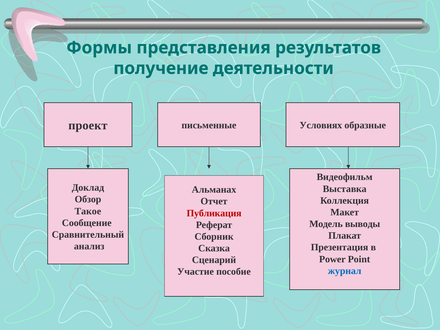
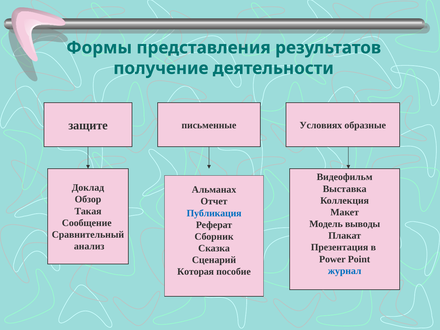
проект: проект -> защите (88, 126)
Такое: Такое -> Такая (88, 211)
Публикация colour: red -> blue (214, 213)
Участие: Участие -> Которая (196, 272)
